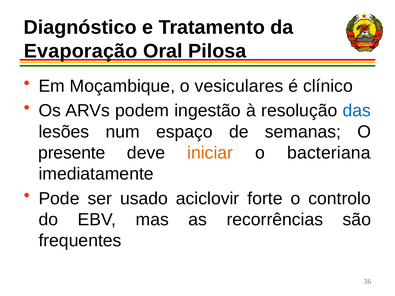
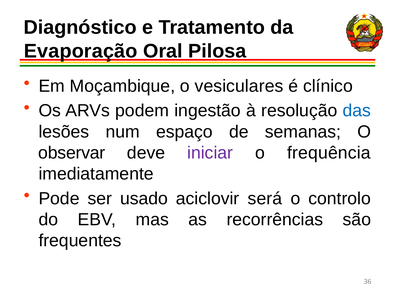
presente: presente -> observar (72, 153)
iniciar colour: orange -> purple (210, 153)
bacteriana: bacteriana -> frequência (329, 153)
forte: forte -> será (265, 199)
